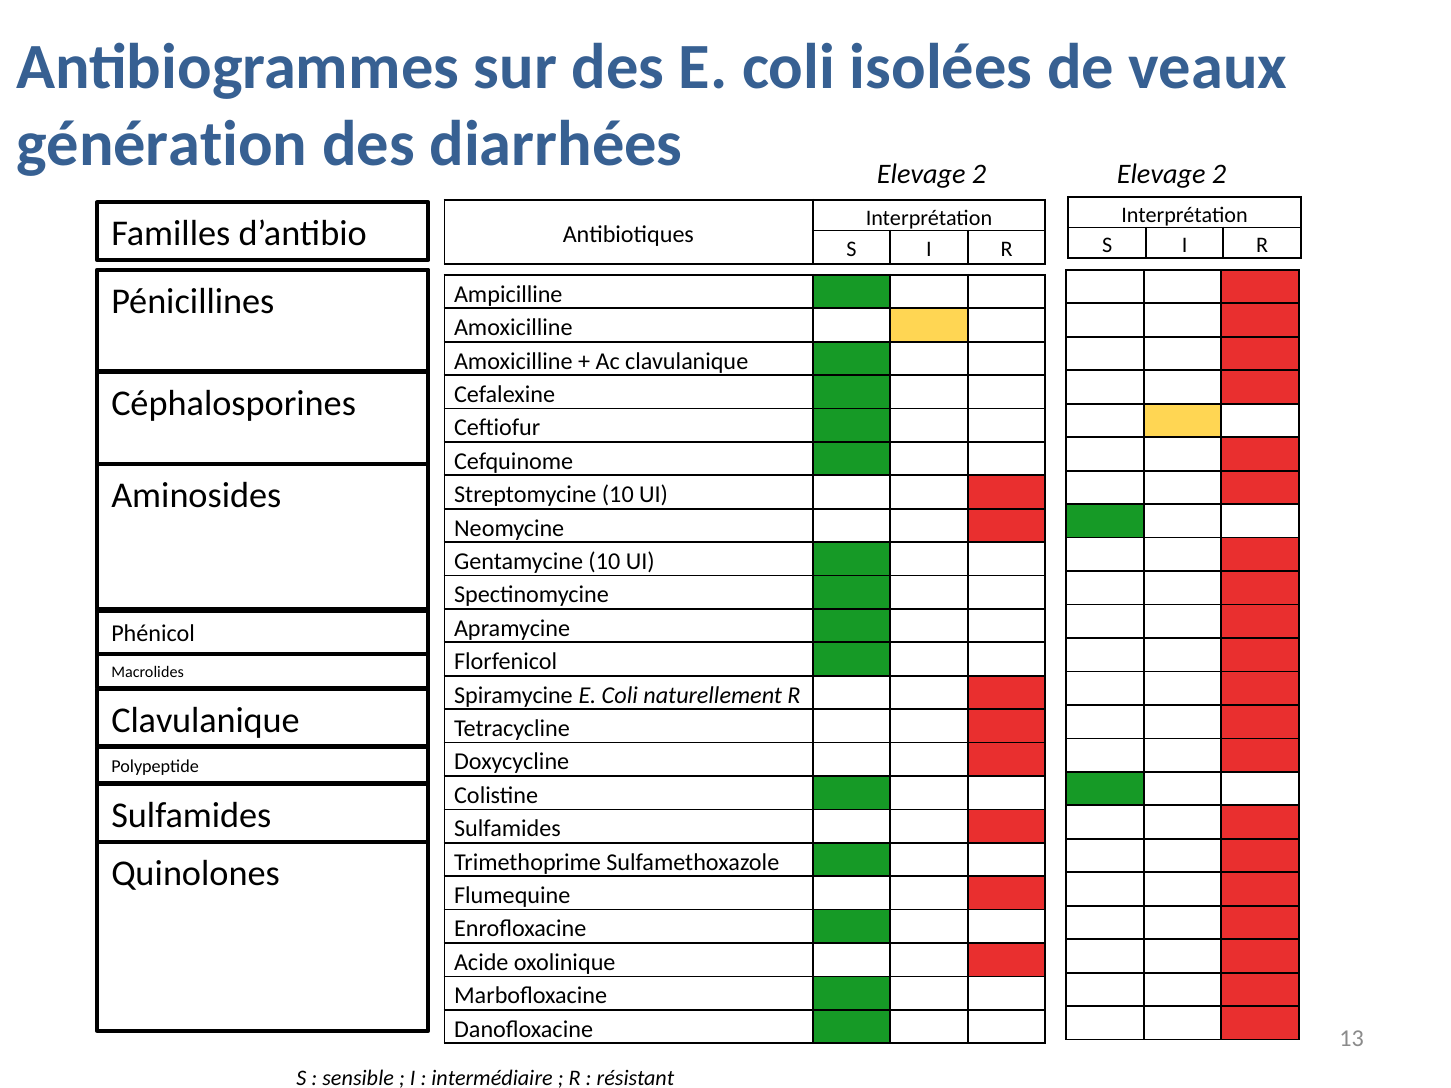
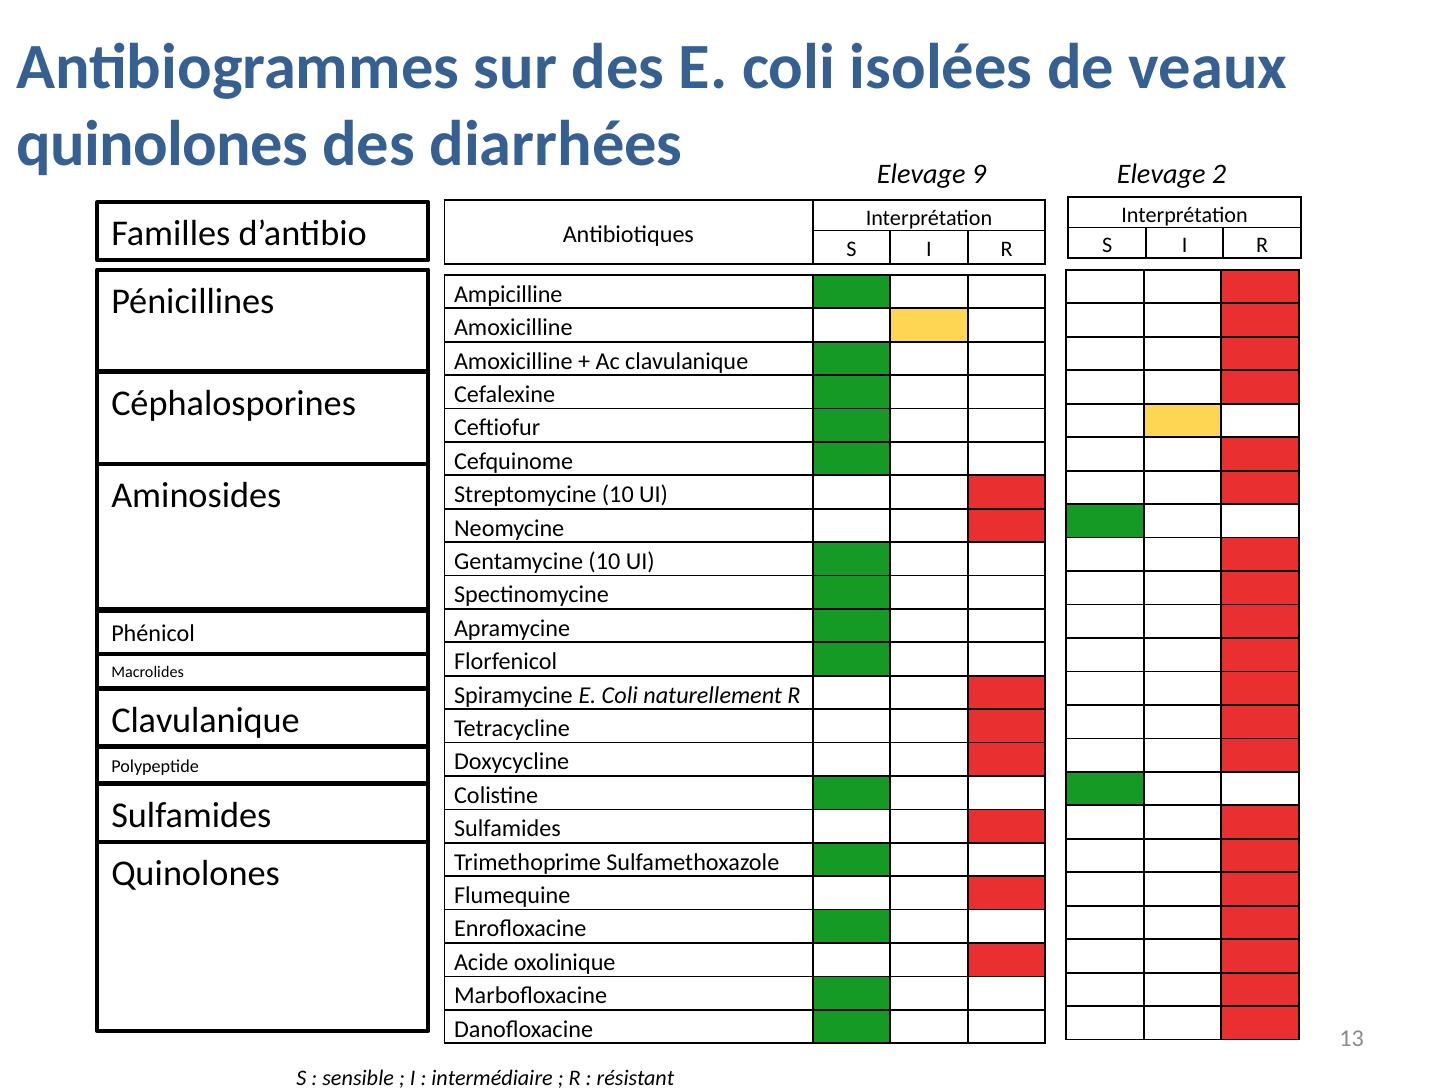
génération: génération -> quinolones (162, 145)
2: 2 -> 9 (979, 174)
